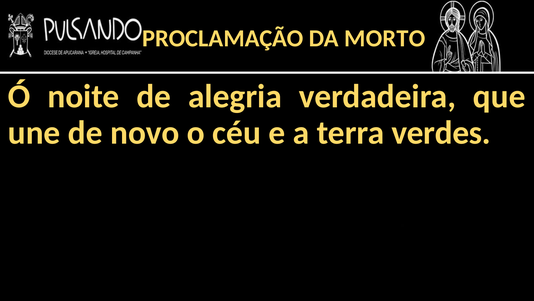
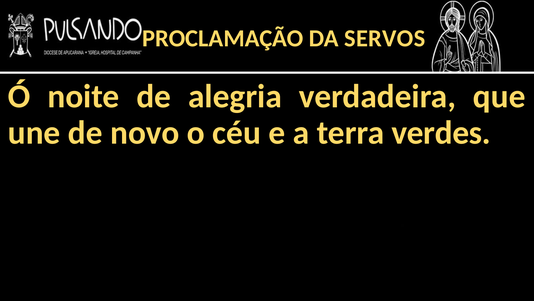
MORTO: MORTO -> SERVOS (385, 38)
